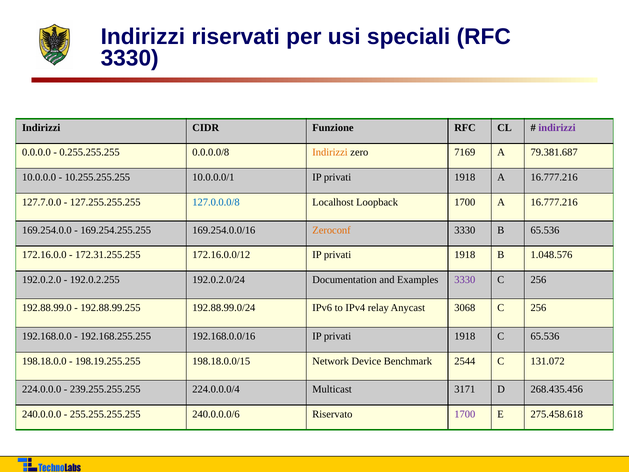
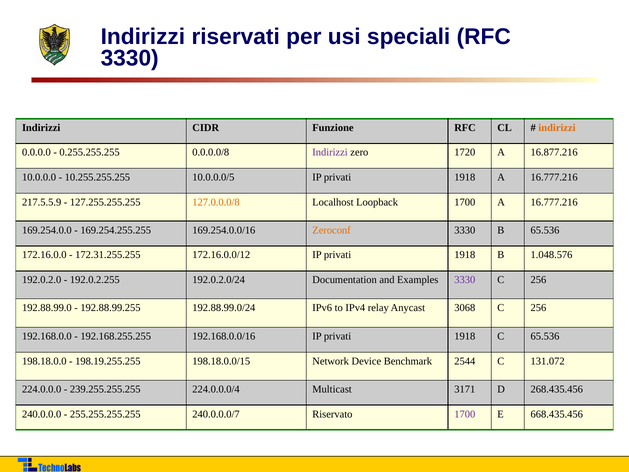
indirizzi colour: purple -> orange (557, 128)
Indirizzi colour: orange -> purple (330, 152)
7169: 7169 -> 1720 (465, 152)
79.381.687: 79.381.687 -> 16.877.216 (554, 152)
10.0.0.0/1: 10.0.0.0/1 -> 10.0.0.0/5 (213, 177)
127.7.0.0: 127.7.0.0 -> 217.5.5.9 (42, 202)
127.0.0.0/8 colour: blue -> orange (216, 202)
240.0.0.0/6: 240.0.0.0/6 -> 240.0.0.0/7 (216, 414)
275.458.618: 275.458.618 -> 668.435.456 (557, 414)
